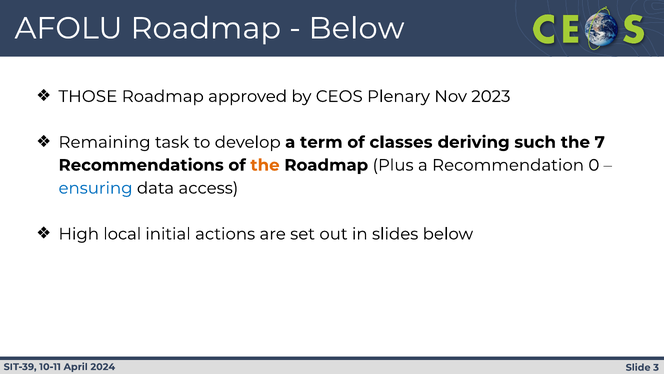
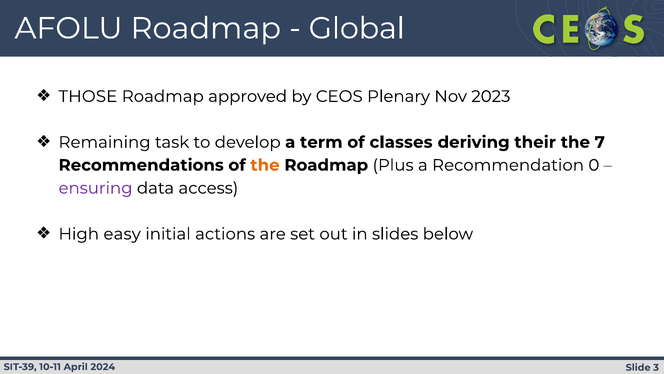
Below: Below -> Global (357, 28)
such: such -> their (535, 142)
ensuring colour: blue -> purple (96, 188)
local: local -> easy (122, 234)
